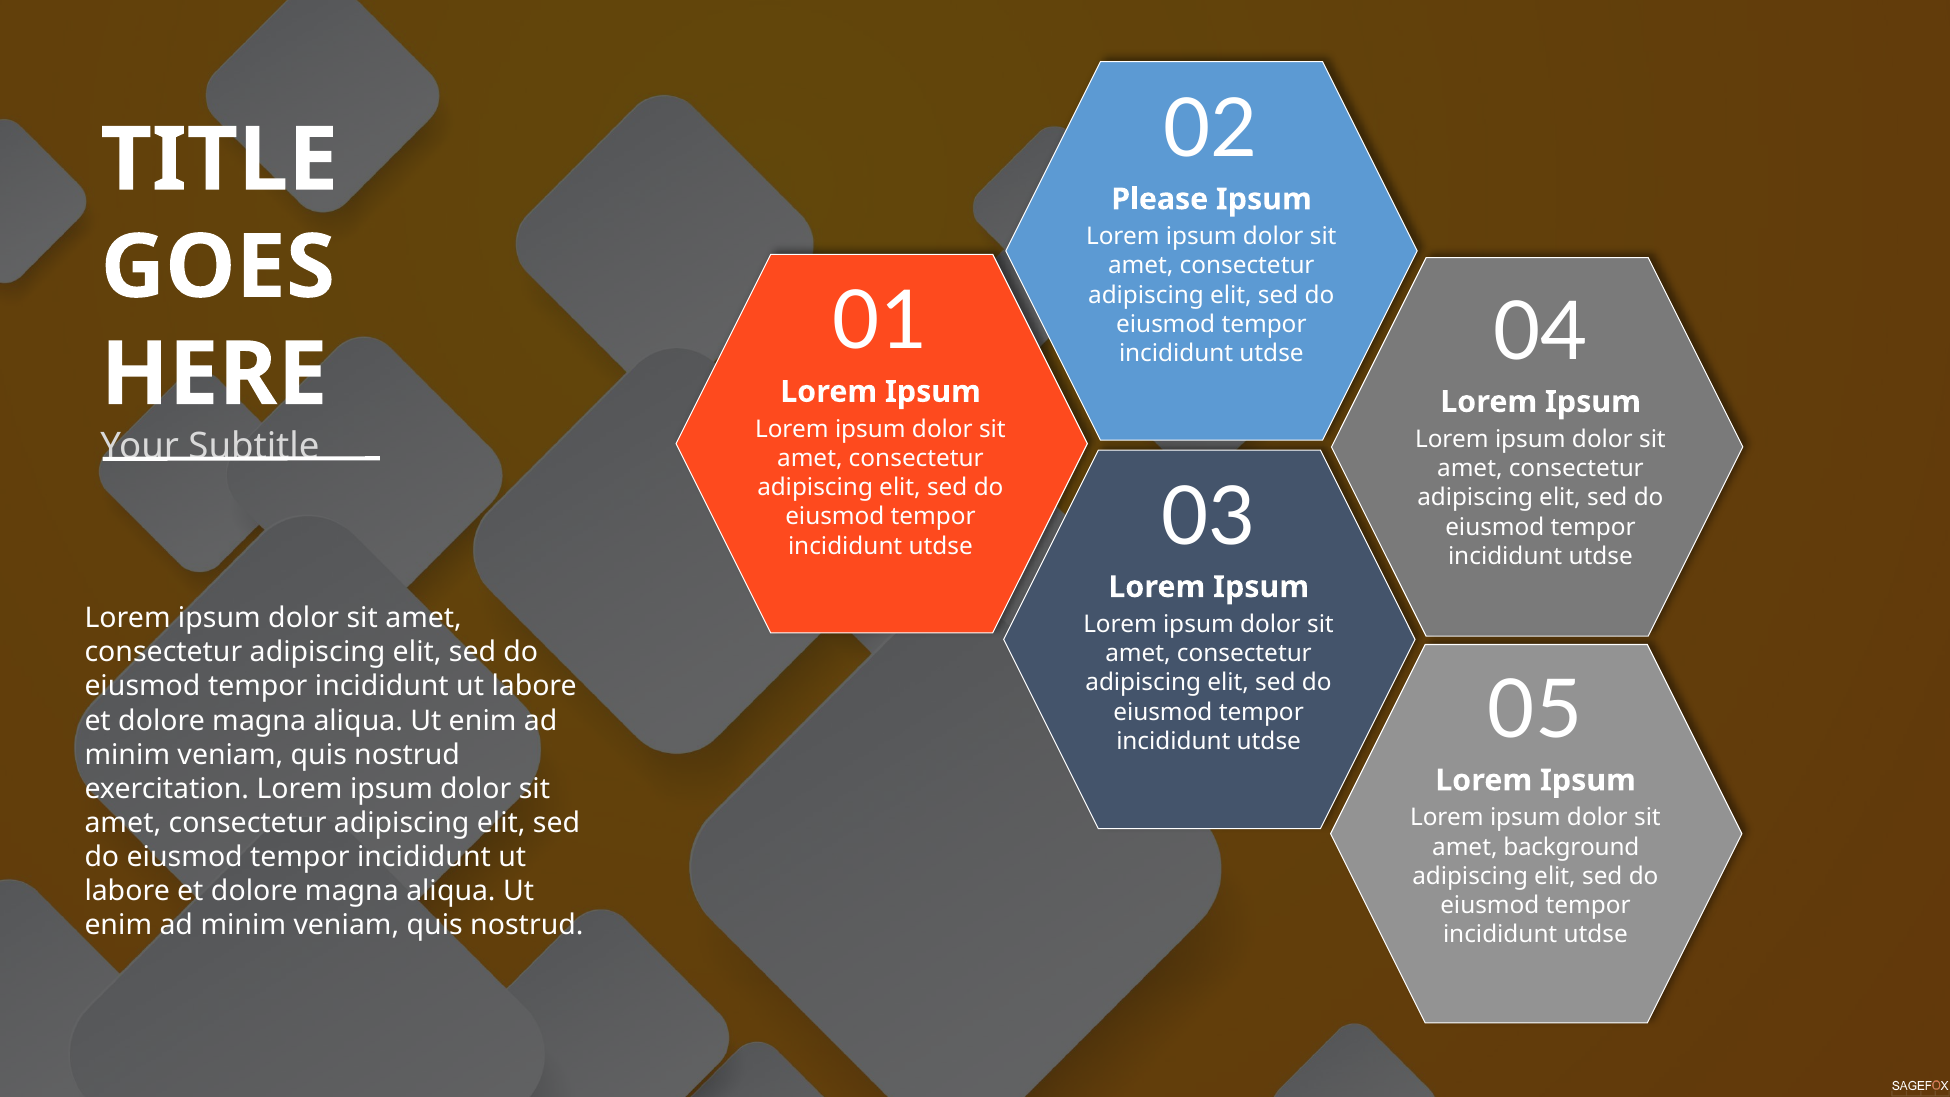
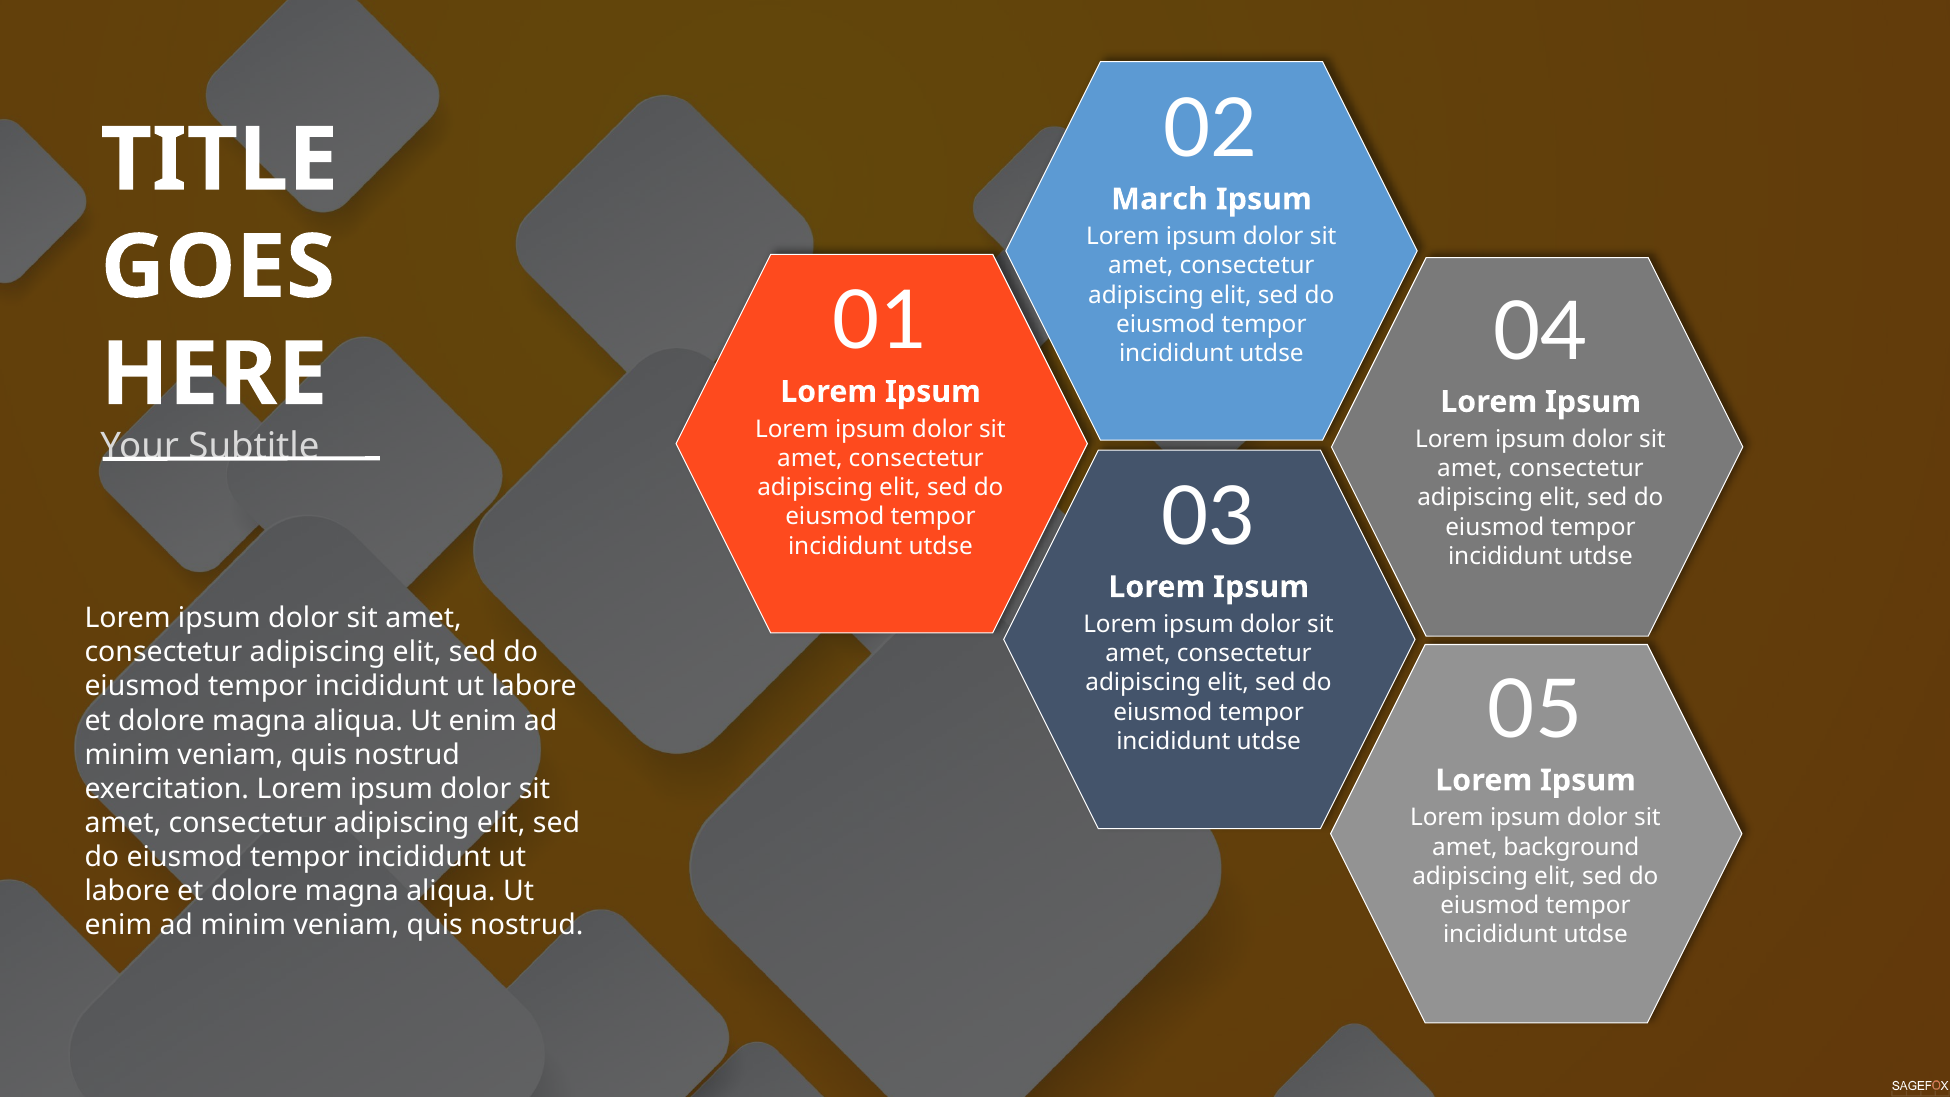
Please: Please -> March (1160, 199)
